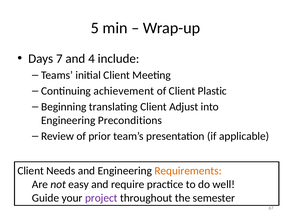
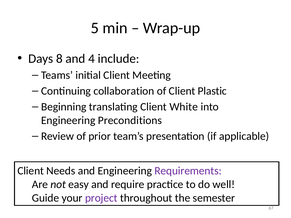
7: 7 -> 8 (59, 59)
achievement: achievement -> collaboration (124, 91)
Adjust: Adjust -> White (184, 107)
Requirements colour: orange -> purple (188, 171)
